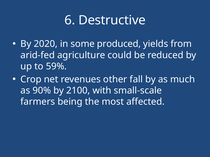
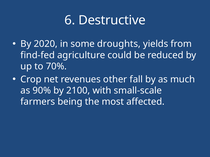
produced: produced -> droughts (119, 44)
arid-fed: arid-fed -> find-fed (38, 55)
59%: 59% -> 70% (56, 66)
